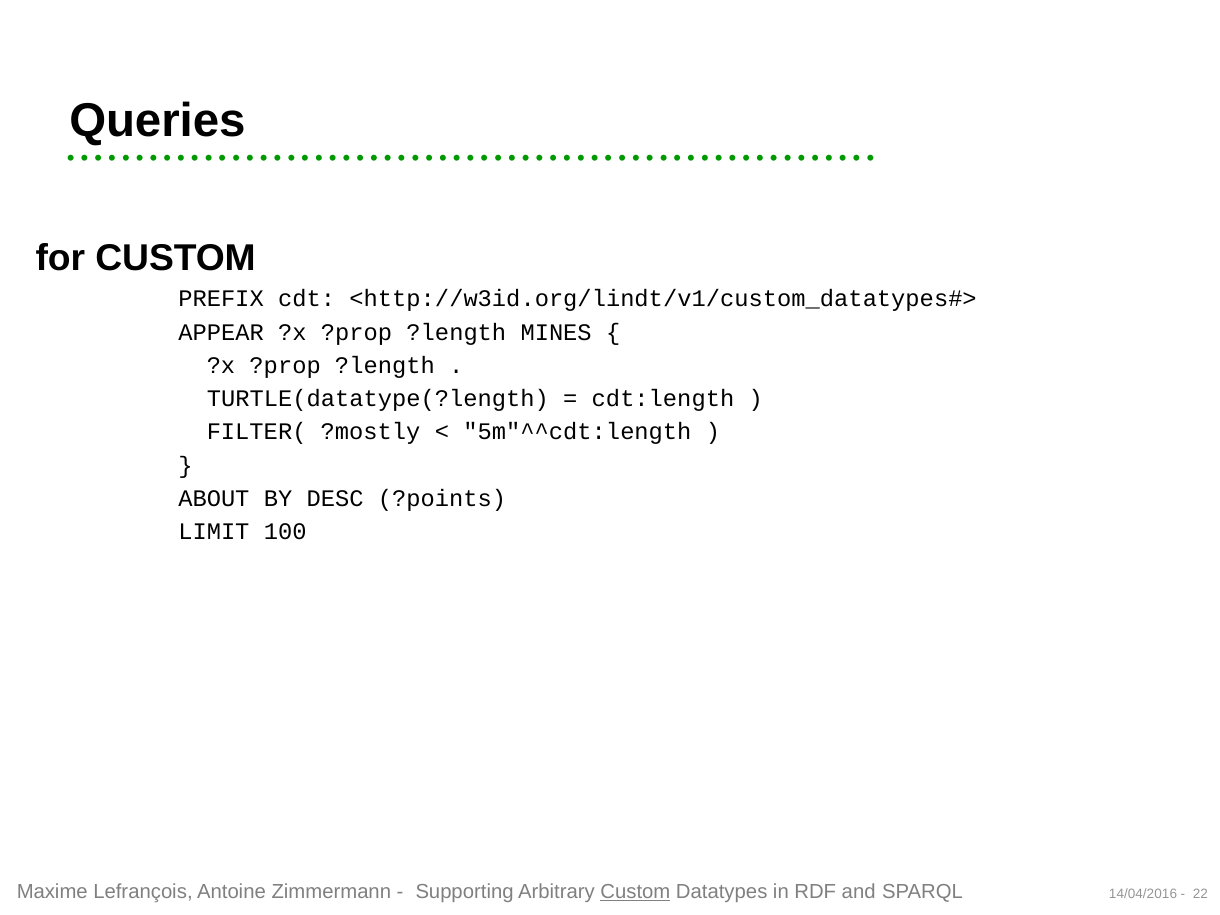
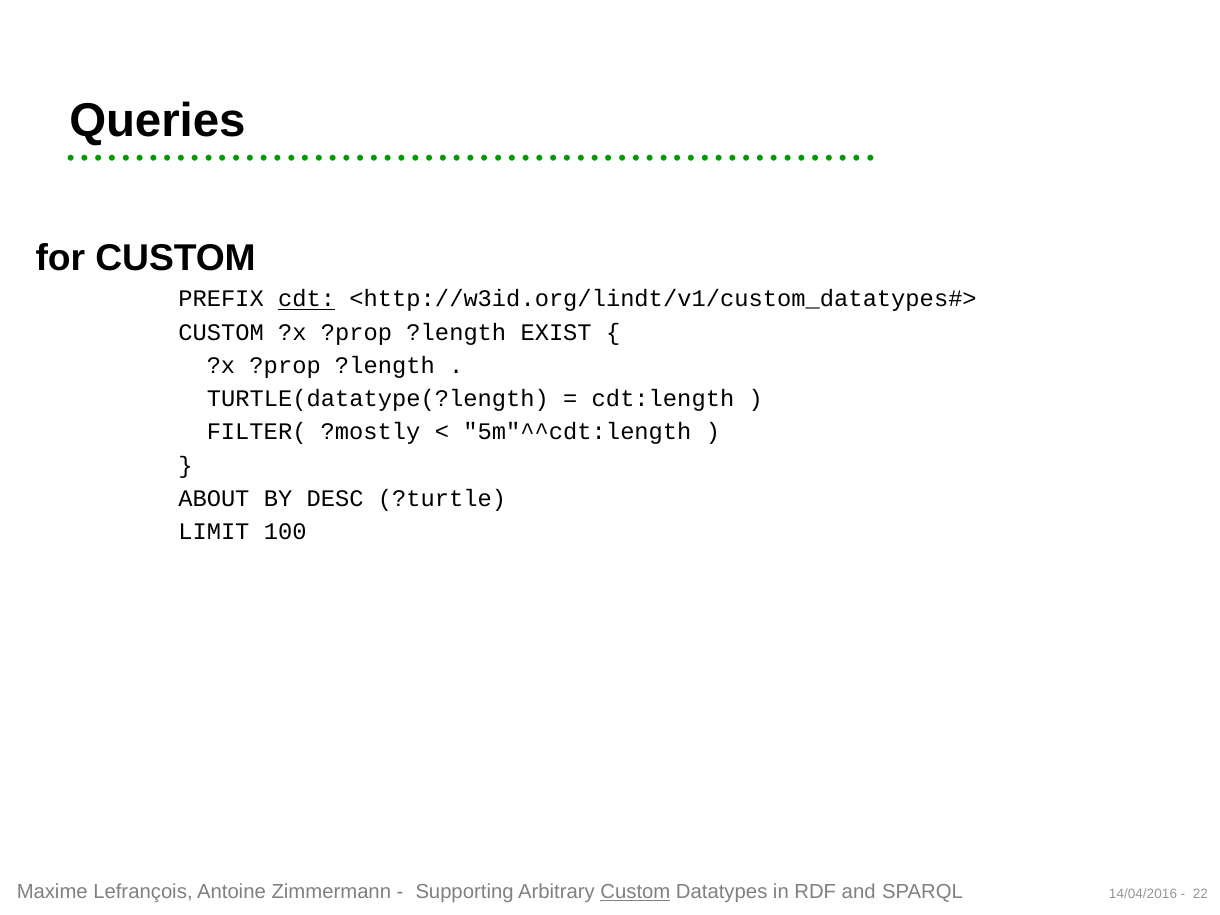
cdt underline: none -> present (307, 299)
APPEAR: APPEAR -> CUSTOM (221, 332)
MINES: MINES -> EXIST (556, 332)
?points: ?points -> ?turtle (442, 499)
